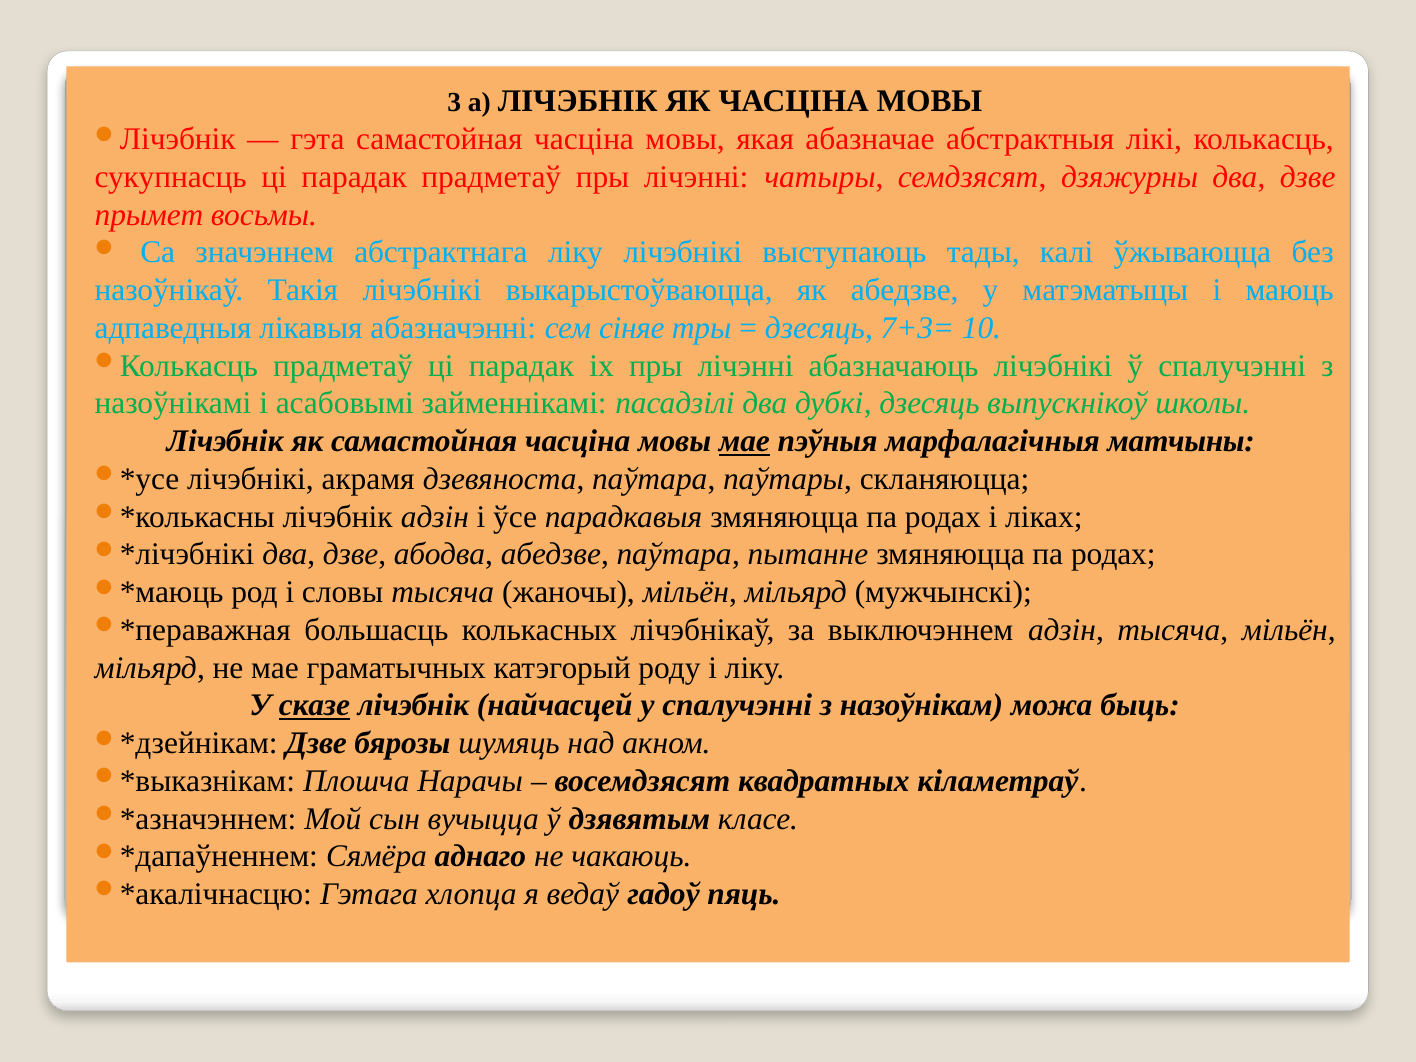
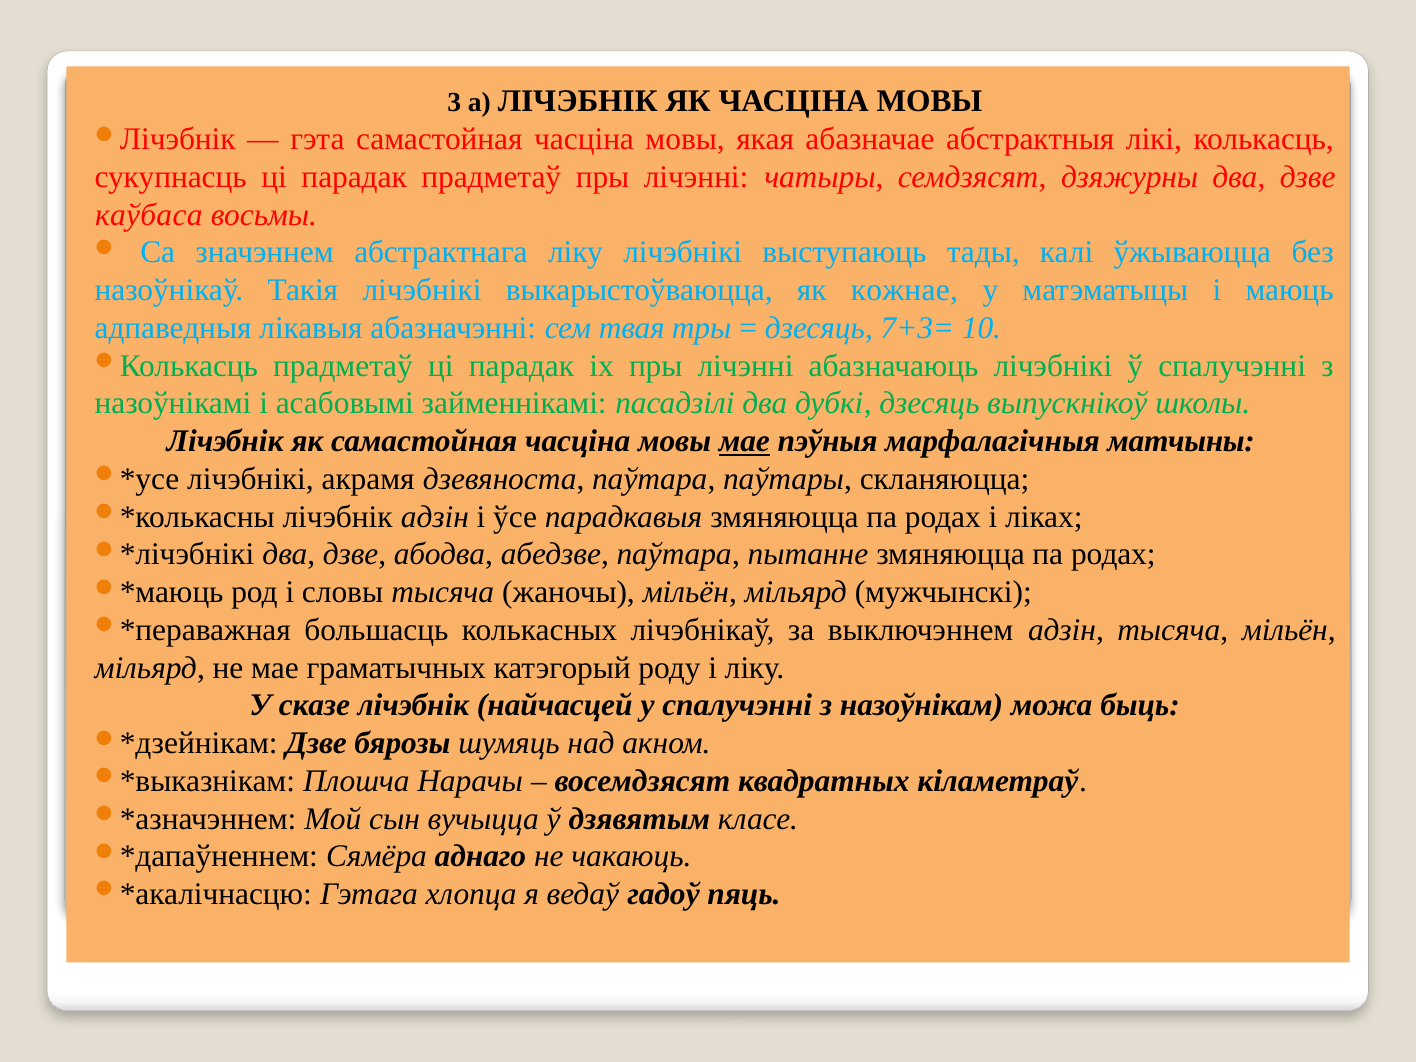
прымет: прымет -> каўбаса (149, 215)
як абедзве: абедзве -> кожнае (904, 290)
сіняе: сіняе -> твая (632, 328)
сказе underline: present -> none (314, 705)
